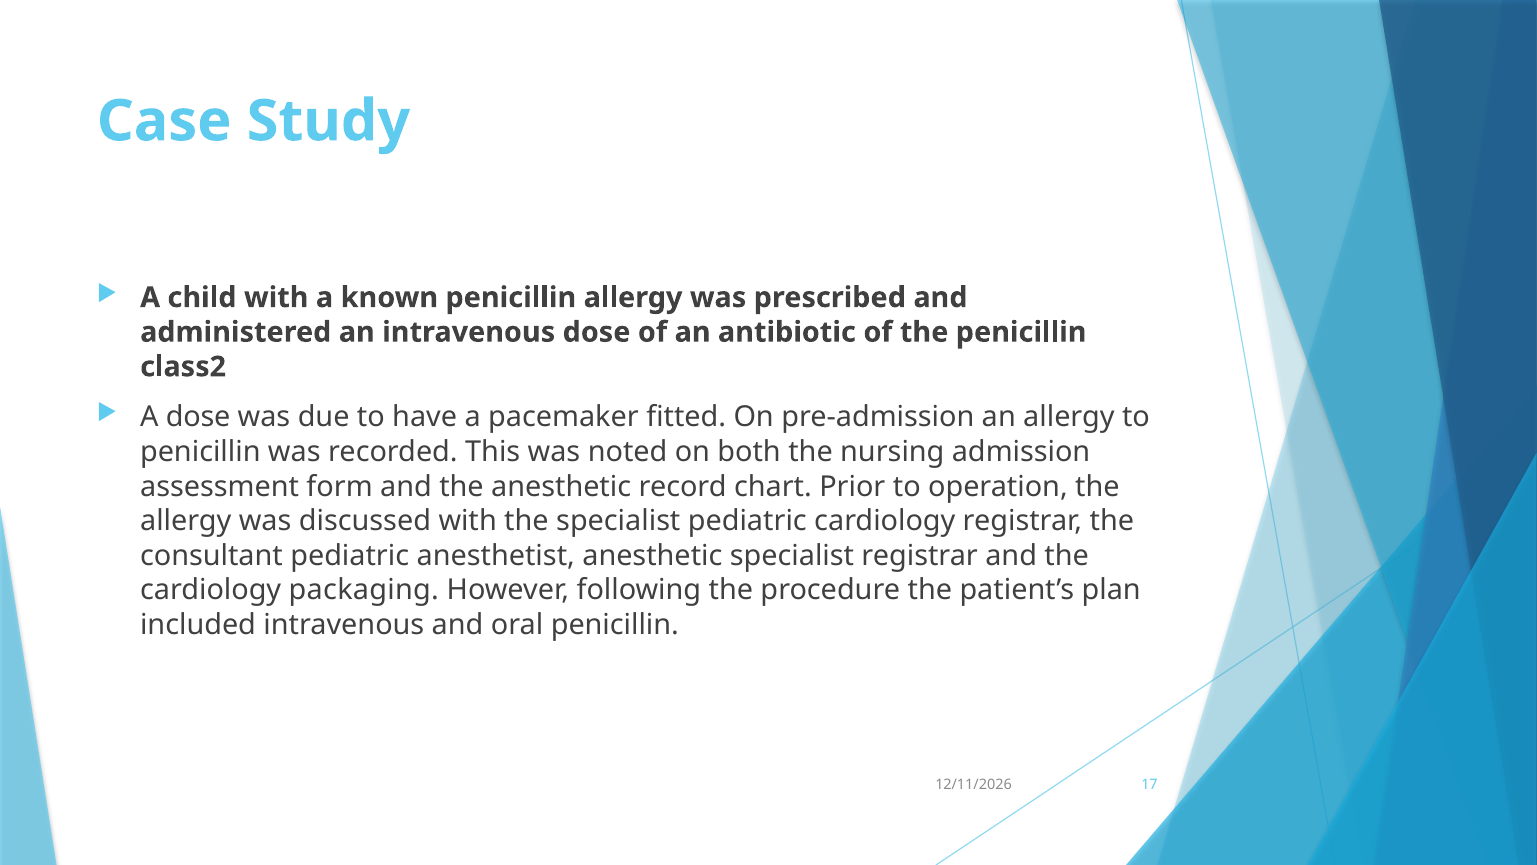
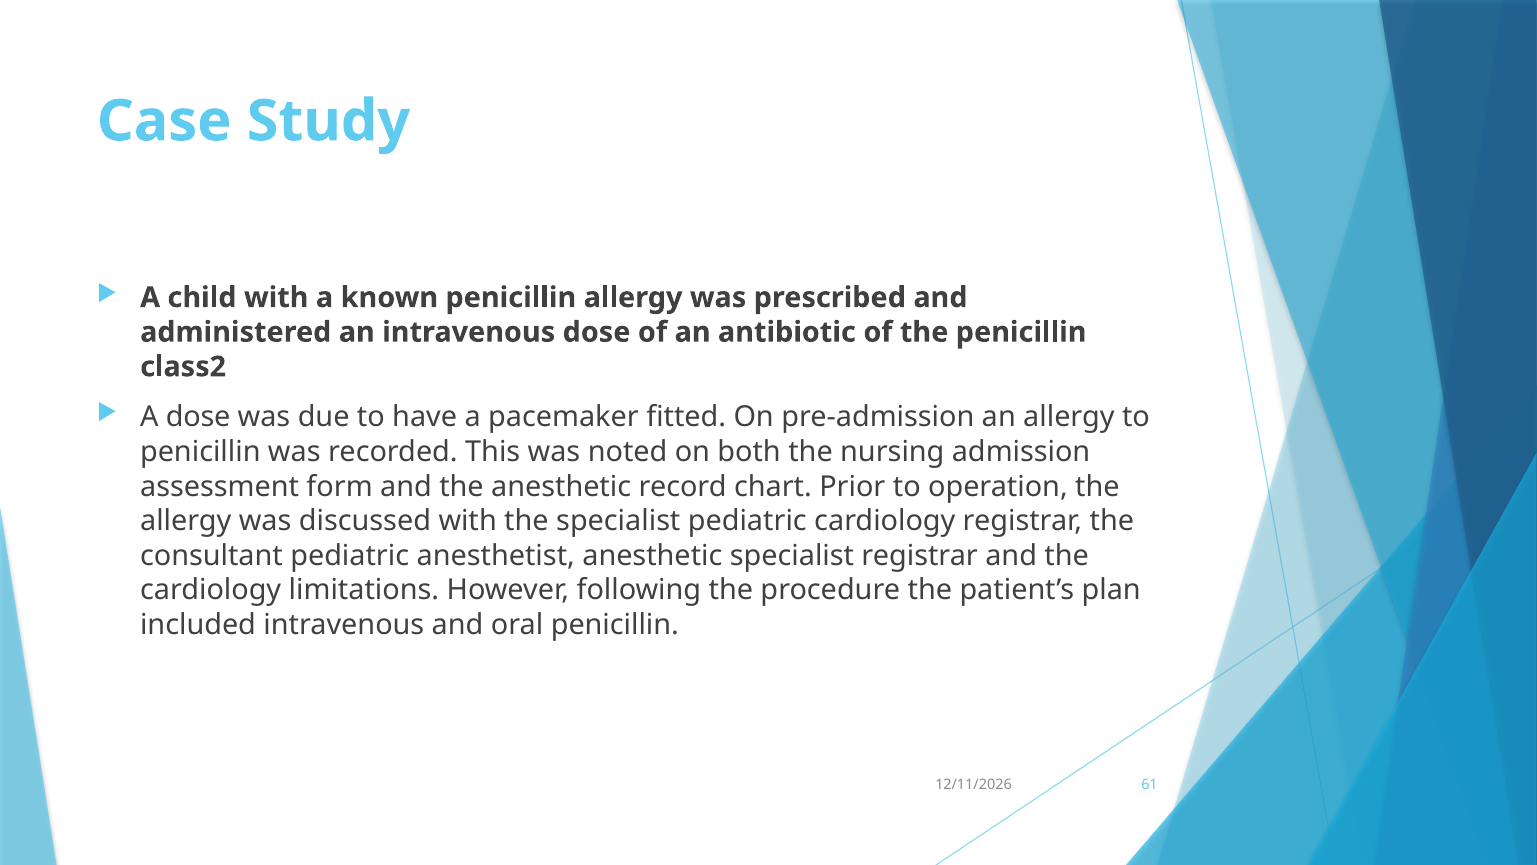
packaging: packaging -> limitations (364, 590)
17: 17 -> 61 (1149, 784)
